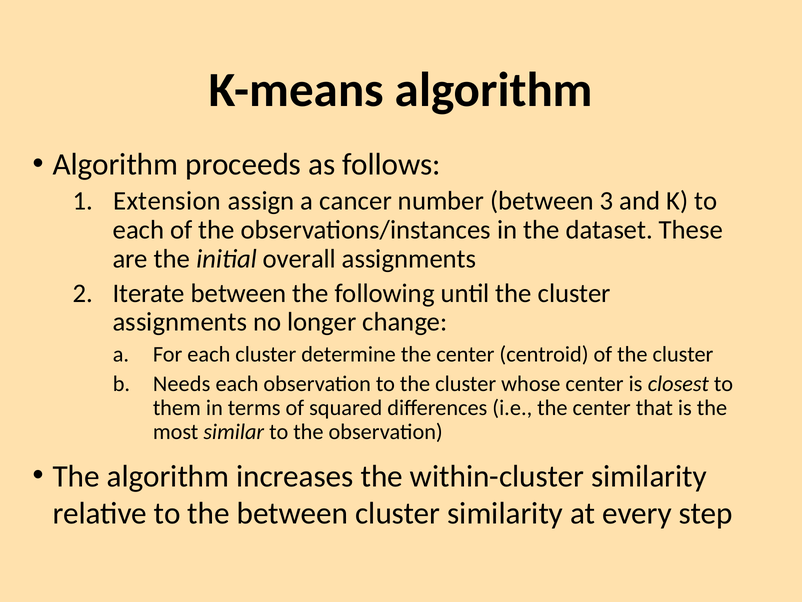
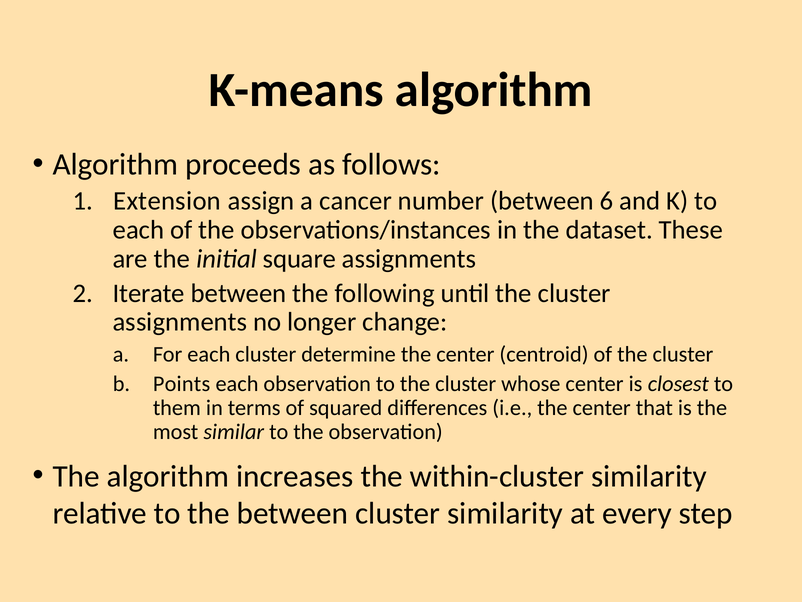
3: 3 -> 6 (607, 201)
overall: overall -> square (299, 259)
Needs: Needs -> Points (182, 384)
